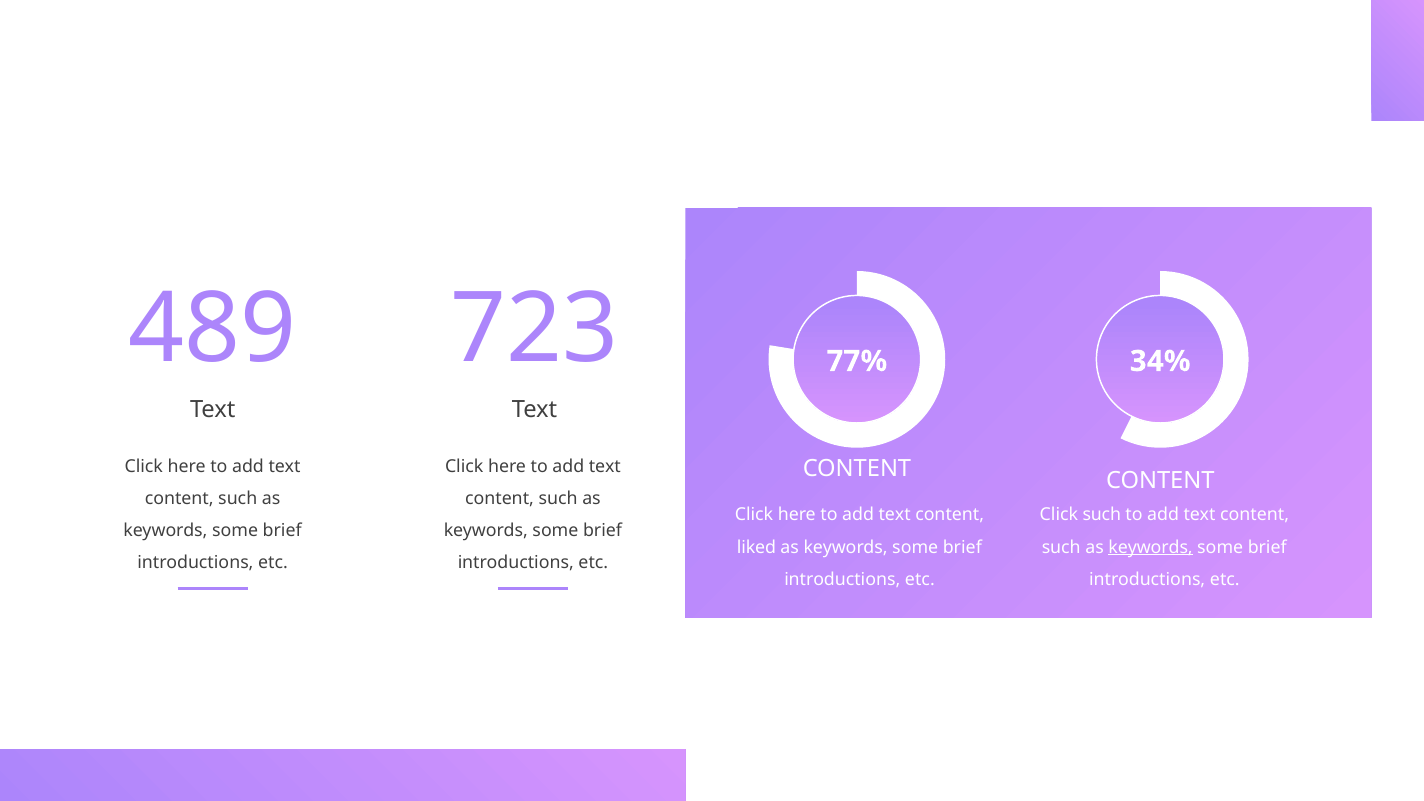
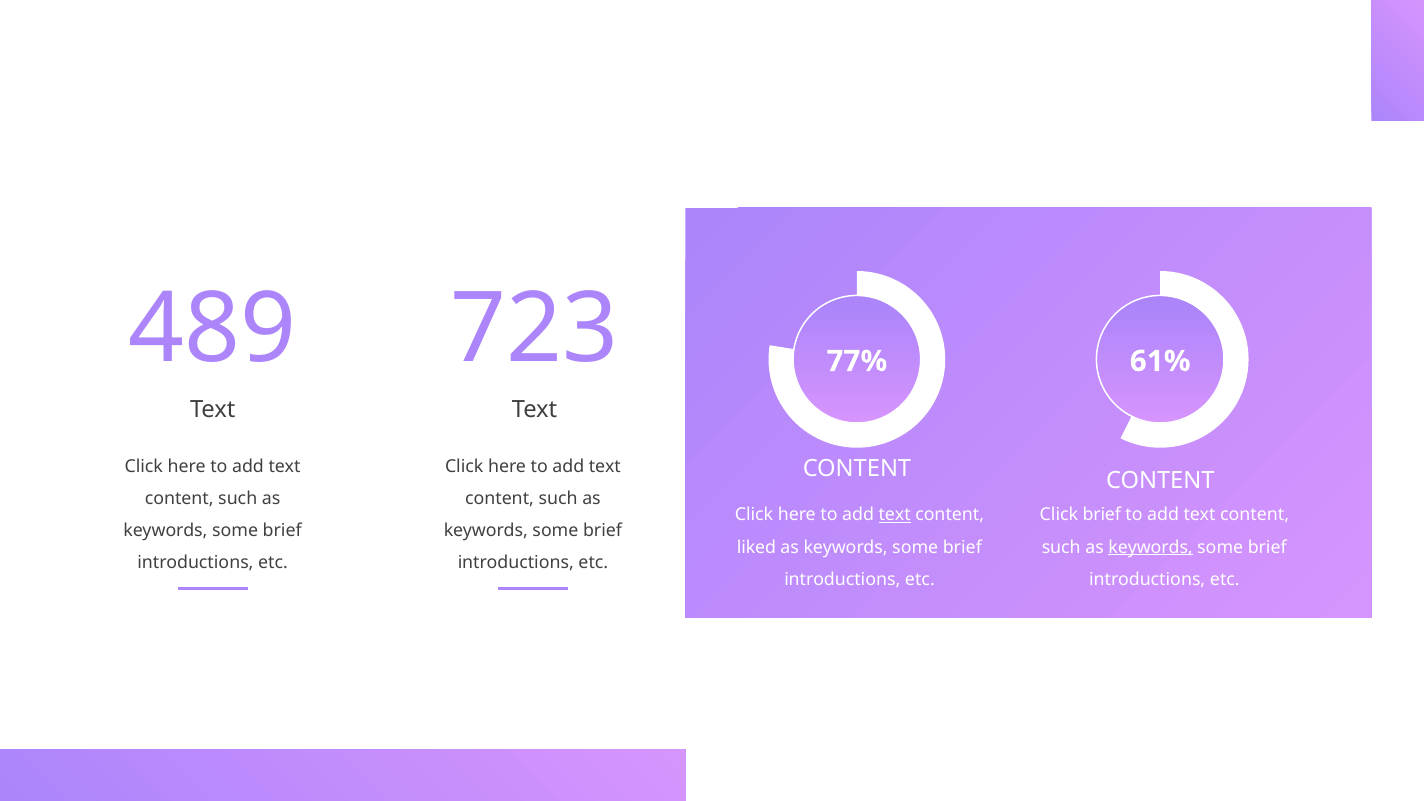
34%: 34% -> 61% (1160, 361)
text underline: none -> present (895, 515)
Click such: such -> brief (1102, 515)
